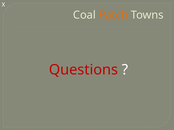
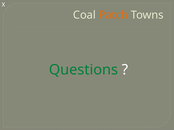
Questions colour: red -> green (83, 70)
